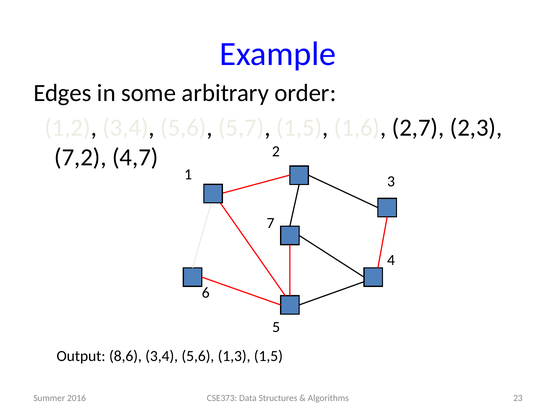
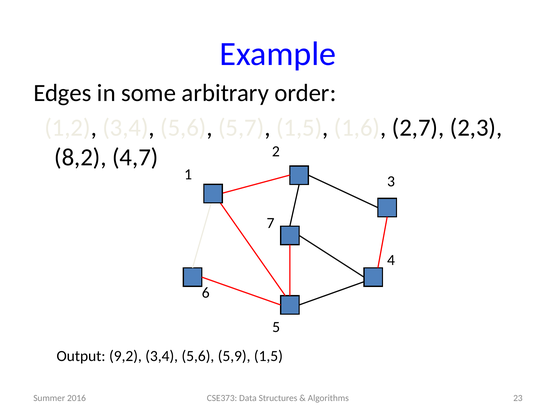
7,2: 7,2 -> 8,2 (80, 157)
8,6: 8,6 -> 9,2 (125, 356)
1,3: 1,3 -> 5,9 (234, 356)
